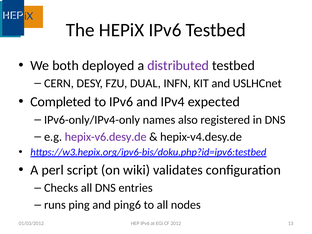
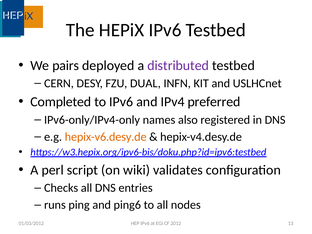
both: both -> pairs (66, 65)
expected: expected -> preferred (214, 102)
hepix-v6.desy.de colour: purple -> orange (106, 137)
